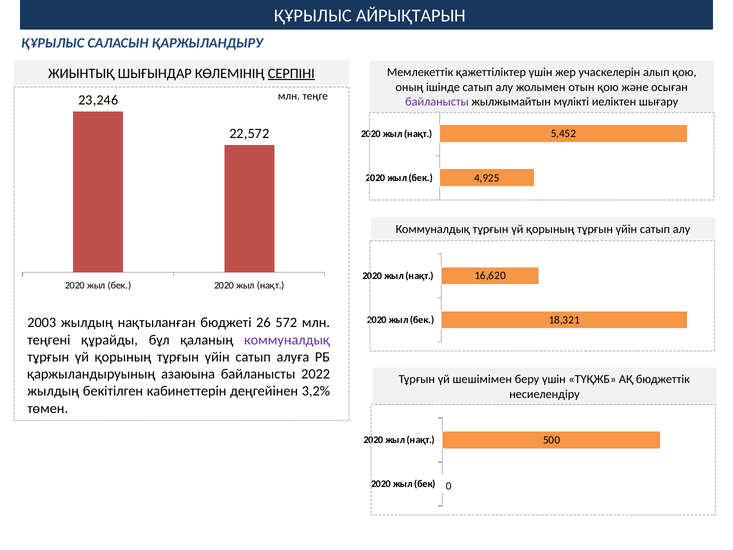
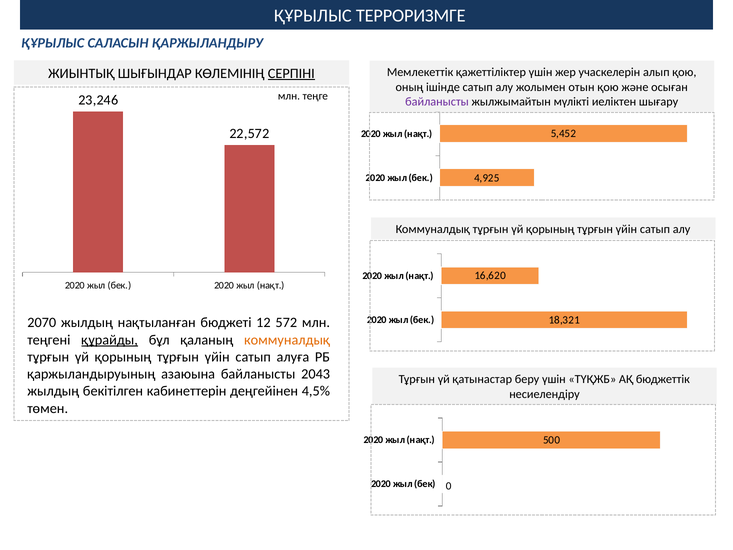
АЙРЫҚТАРЫН: АЙРЫҚТАРЫН -> ТЕРРОРИЗМГЕ (411, 16)
2003: 2003 -> 2070 (42, 323)
26: 26 -> 12 (263, 323)
құрайды underline: none -> present (110, 340)
коммуналдық colour: purple -> orange (287, 340)
2022: 2022 -> 2043 (316, 374)
шешімімен: шешімімен -> қатынастар (482, 379)
3,2%: 3,2% -> 4,5% (316, 391)
